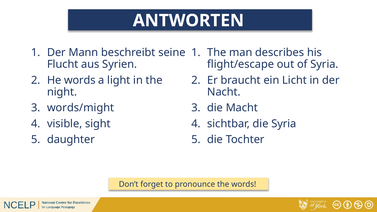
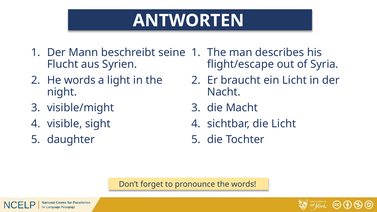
words/might: words/might -> visible/might (81, 108)
die Syria: Syria -> Licht (284, 124)
